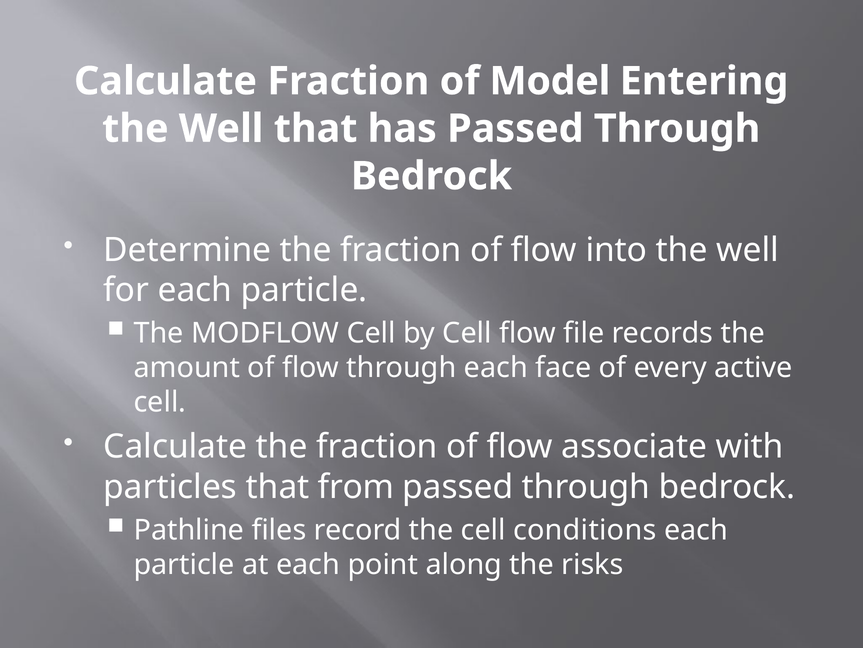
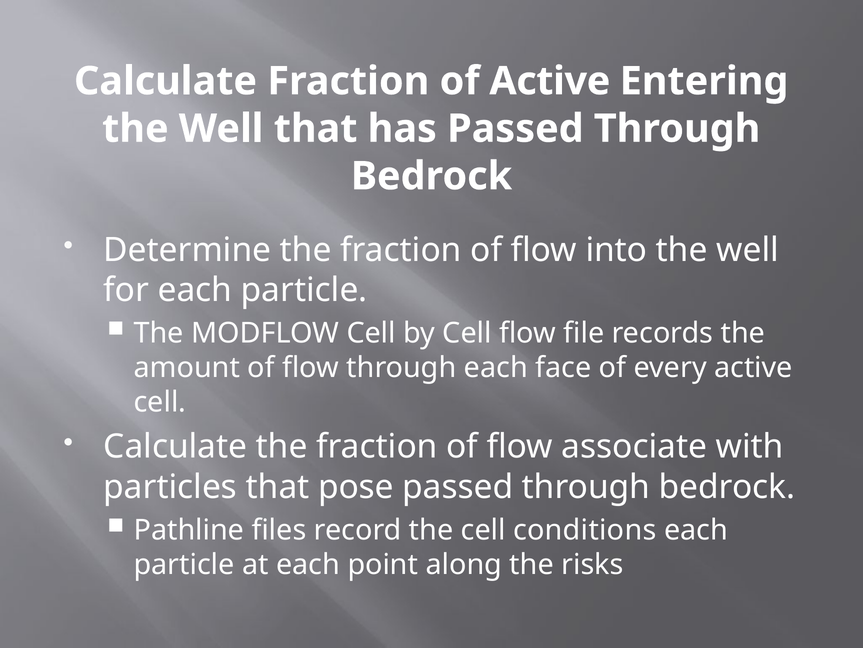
of Model: Model -> Active (550, 81)
from: from -> pose (356, 487)
